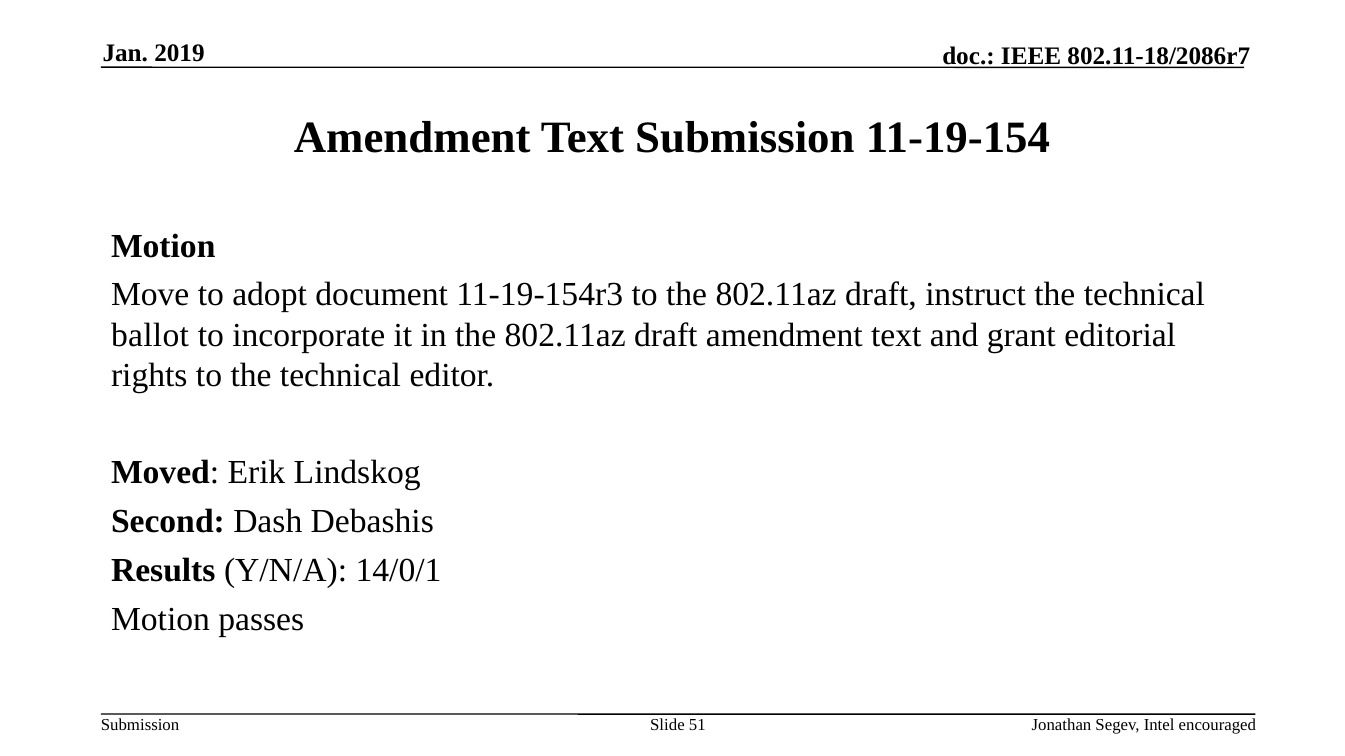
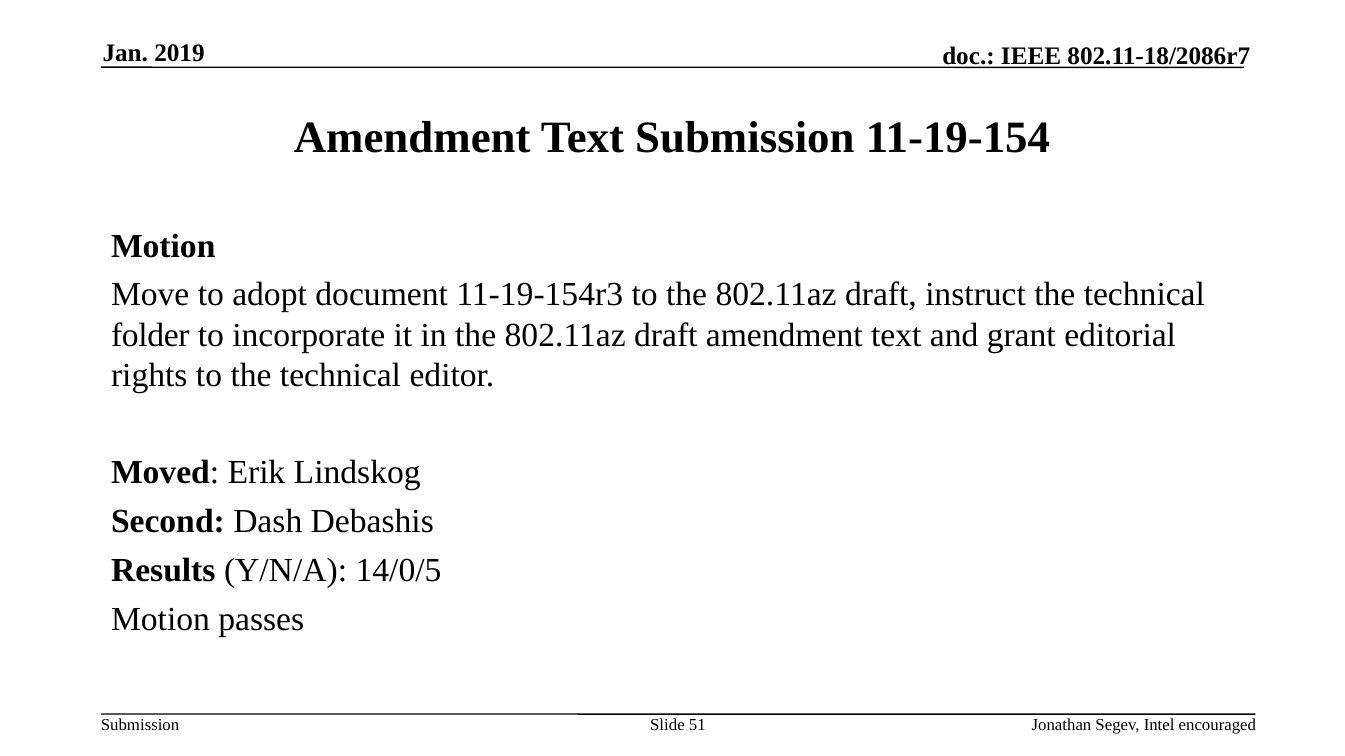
ballot: ballot -> folder (150, 335)
14/0/1: 14/0/1 -> 14/0/5 (399, 571)
